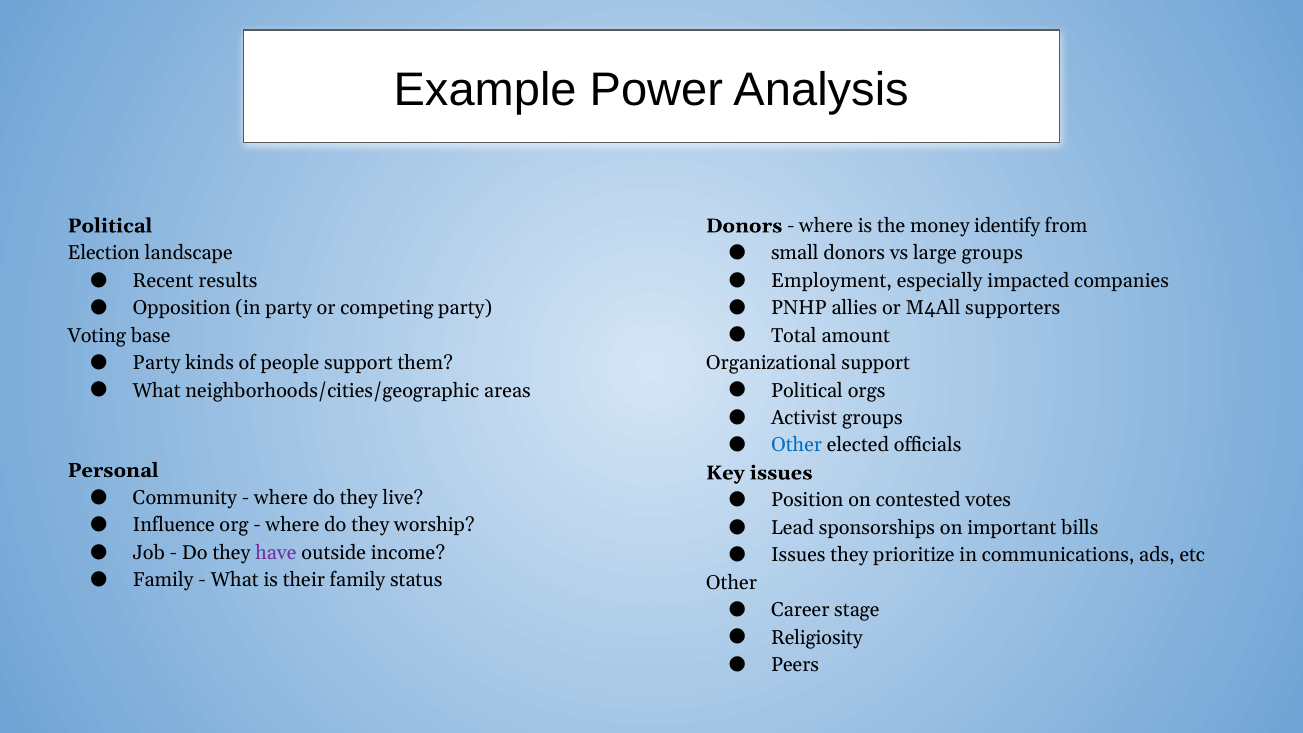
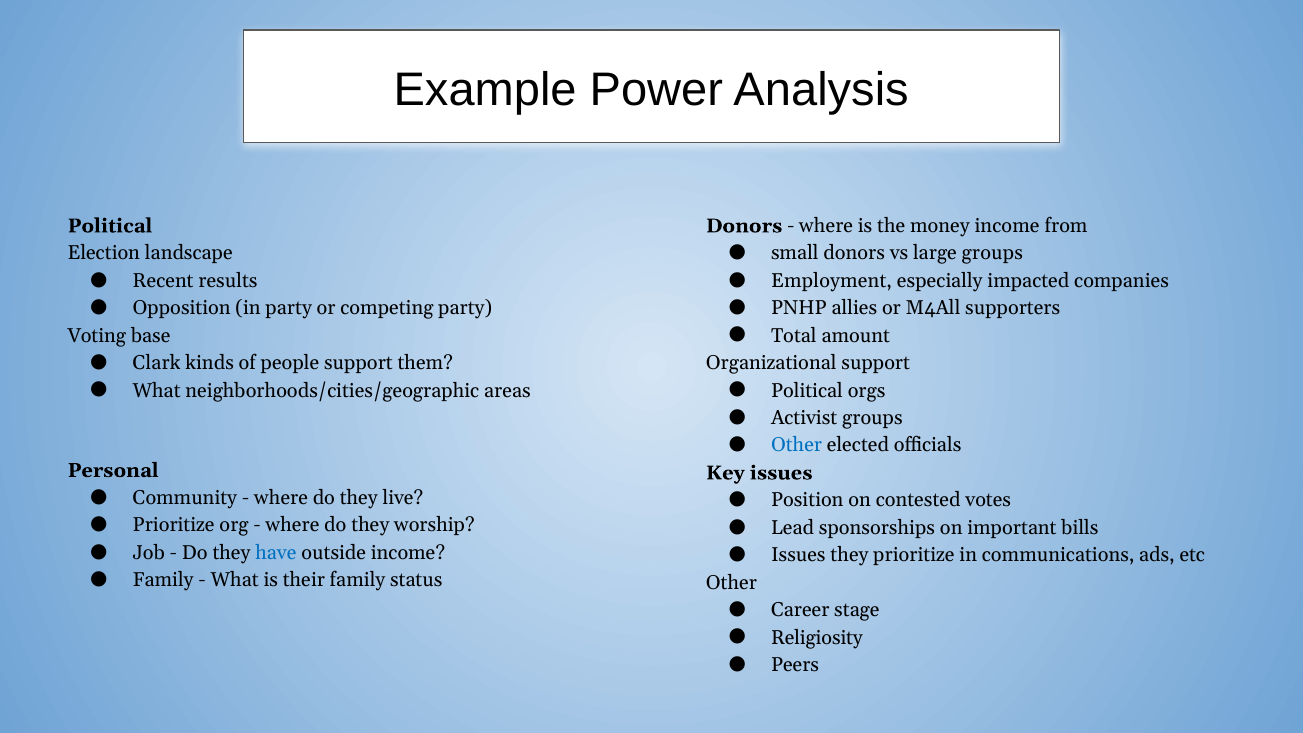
money identify: identify -> income (1007, 226)
Party: Party -> Clark (157, 363)
Influence: Influence -> Prioritize (174, 525)
have colour: purple -> blue (276, 553)
